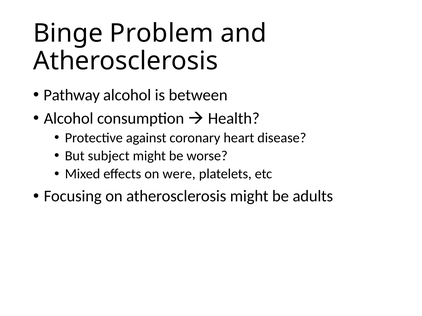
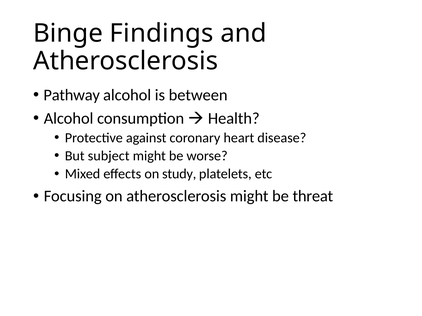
Problem: Problem -> Findings (162, 33)
were: were -> study (179, 174)
adults: adults -> threat (313, 197)
